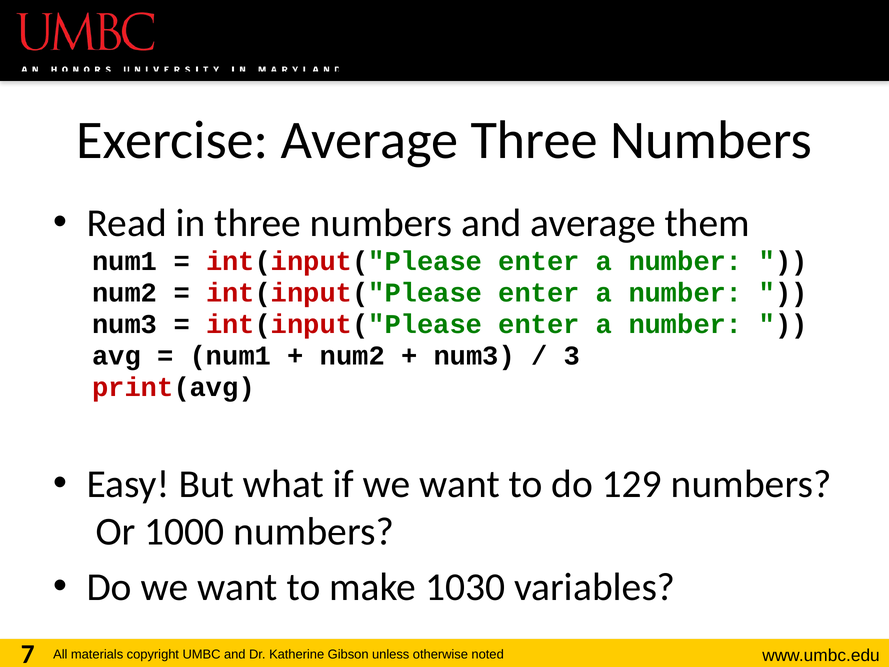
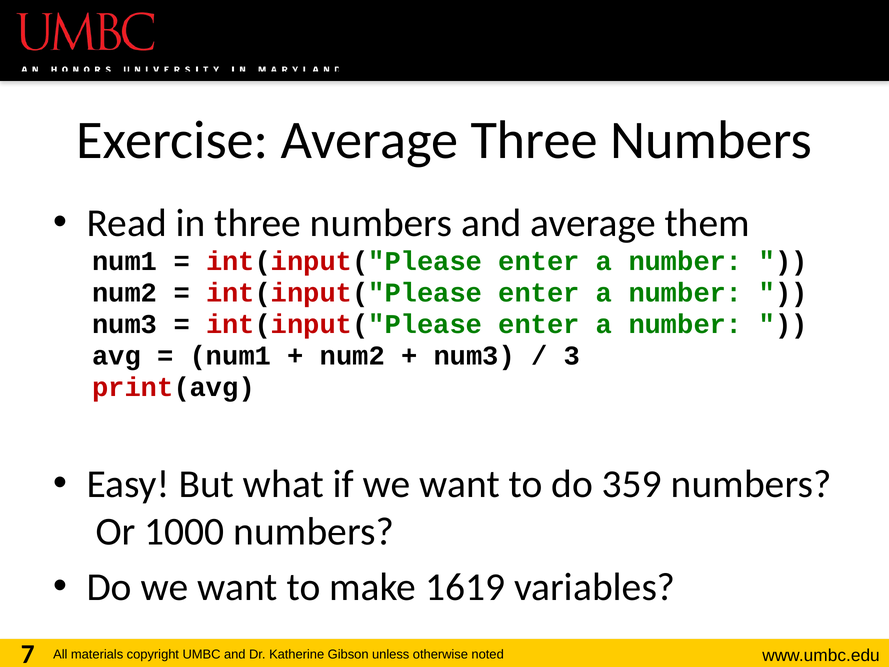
129: 129 -> 359 (632, 484)
1030: 1030 -> 1619 (465, 587)
